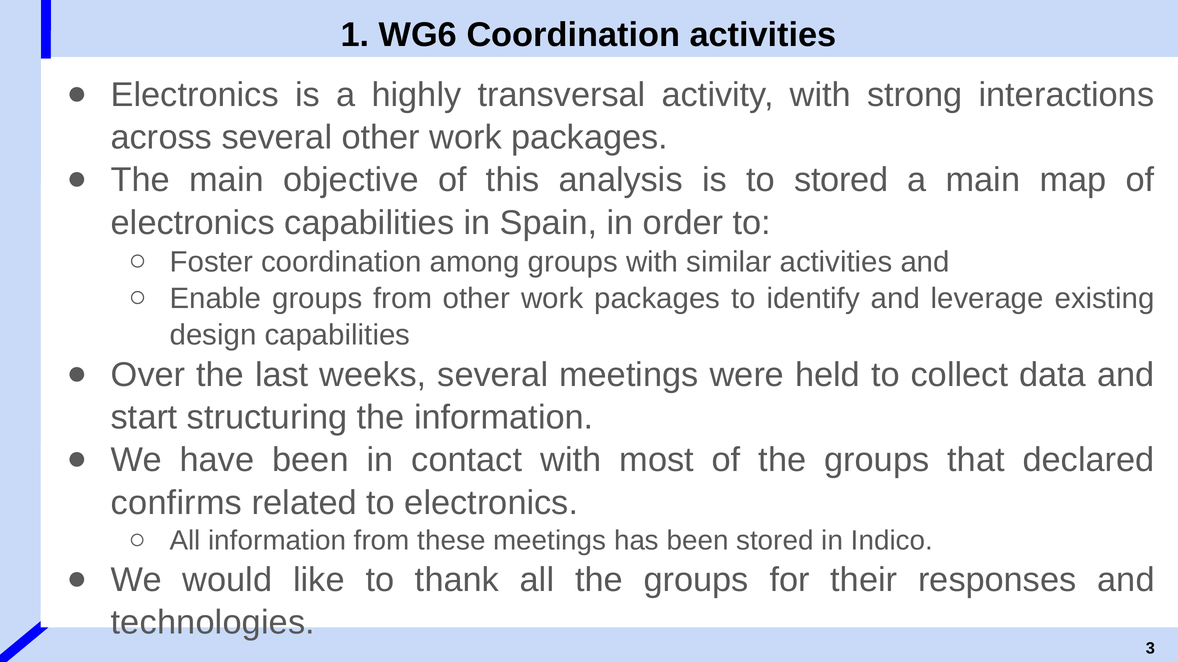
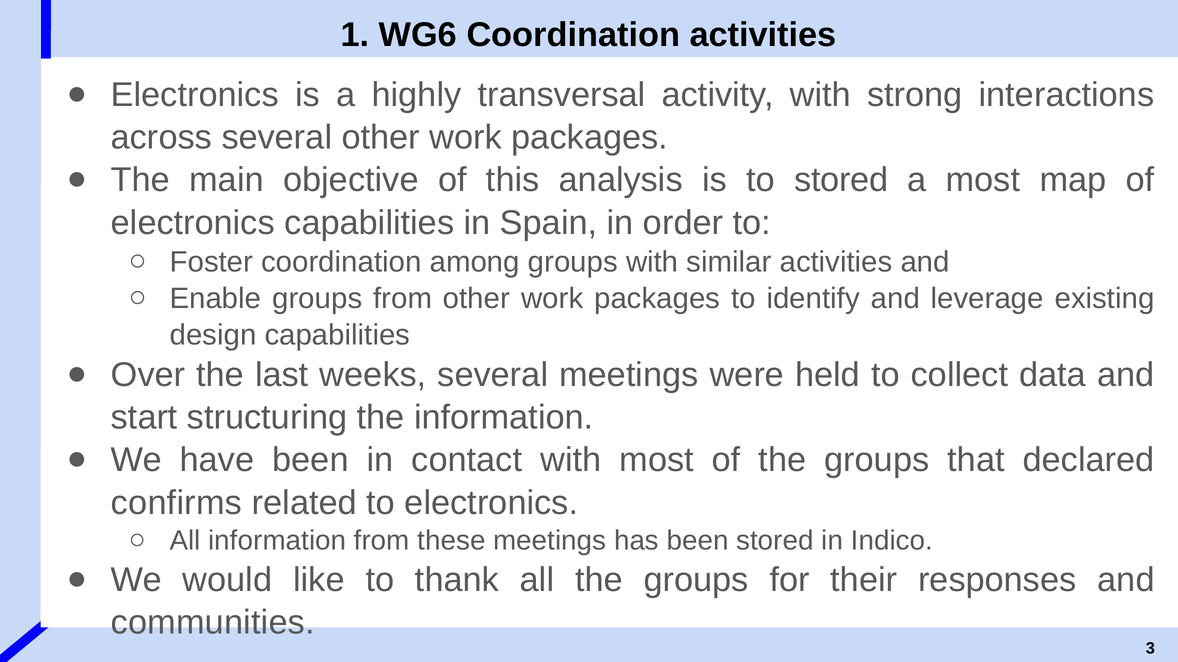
a main: main -> most (983, 180)
technologies: technologies -> communities (213, 623)
